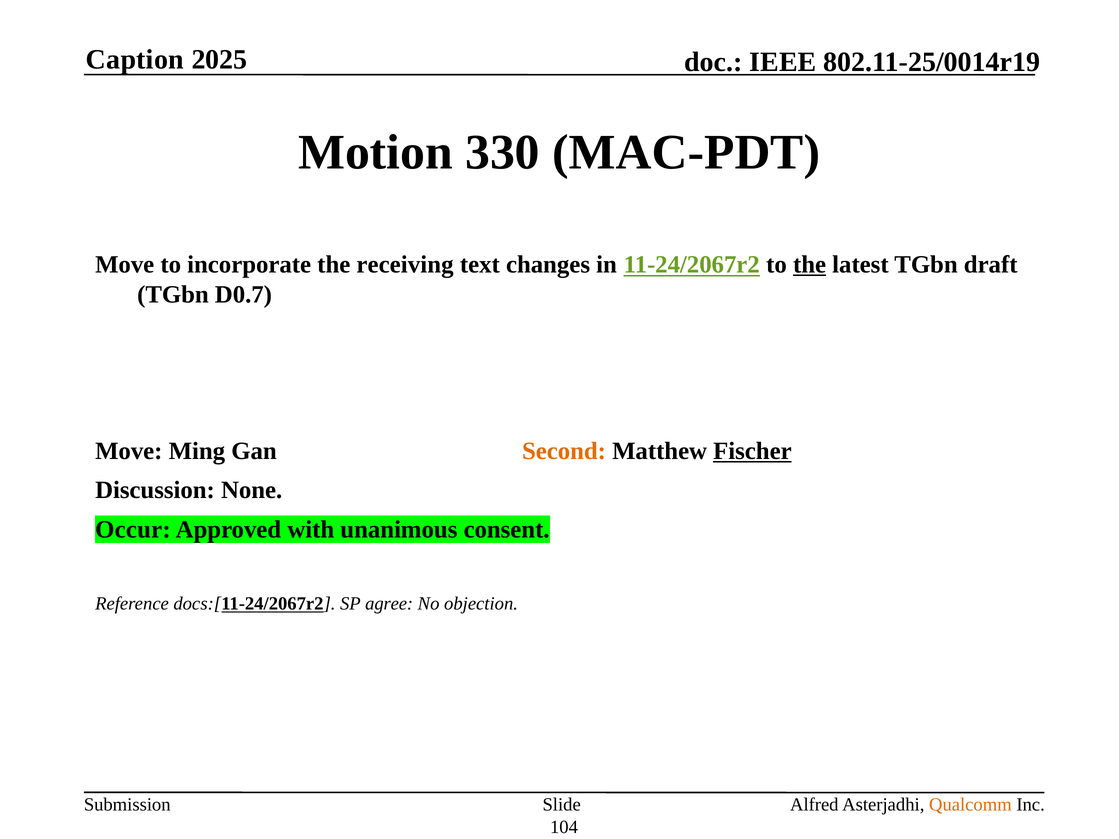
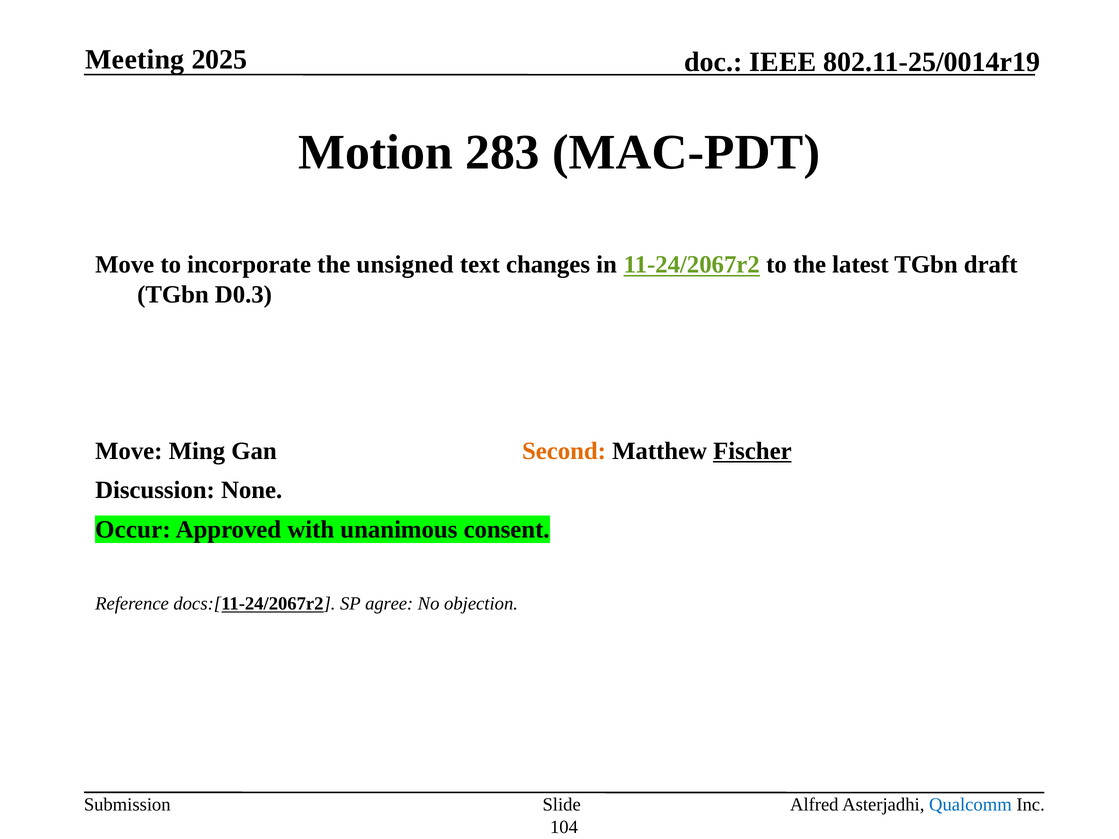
Caption: Caption -> Meeting (135, 59)
330: 330 -> 283 (503, 153)
receiving: receiving -> unsigned (405, 265)
the underline: present -> none (810, 265)
D0.7: D0.7 -> D0.3 (243, 295)
Qualcomm colour: orange -> blue (970, 805)
